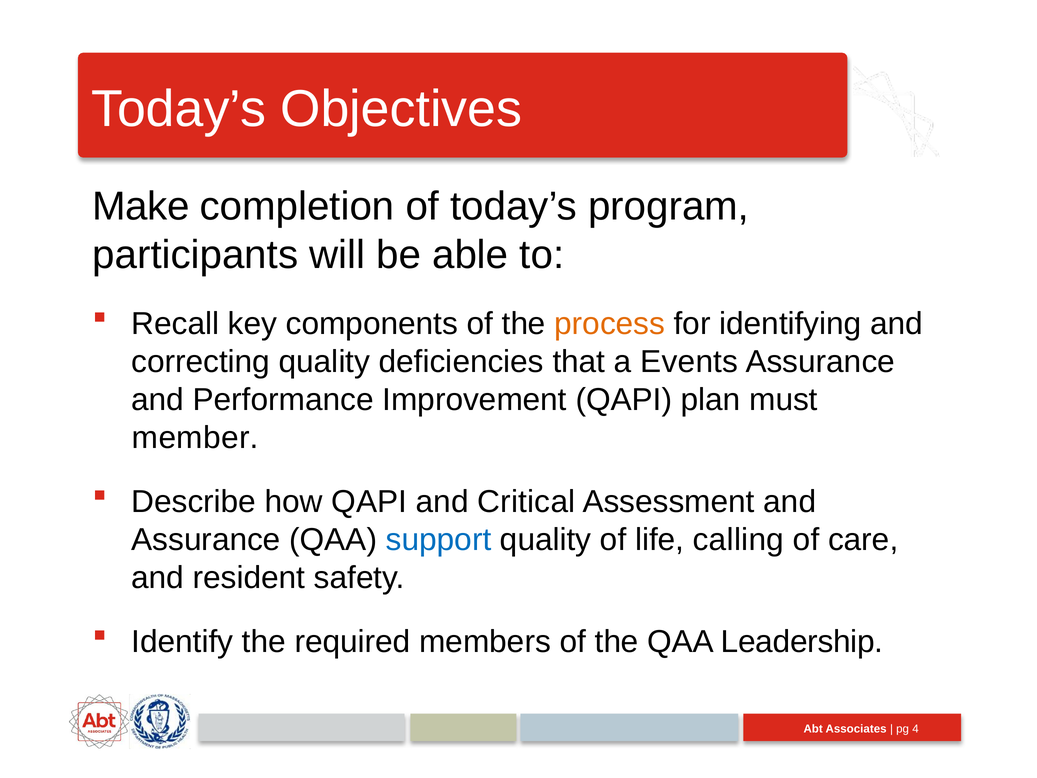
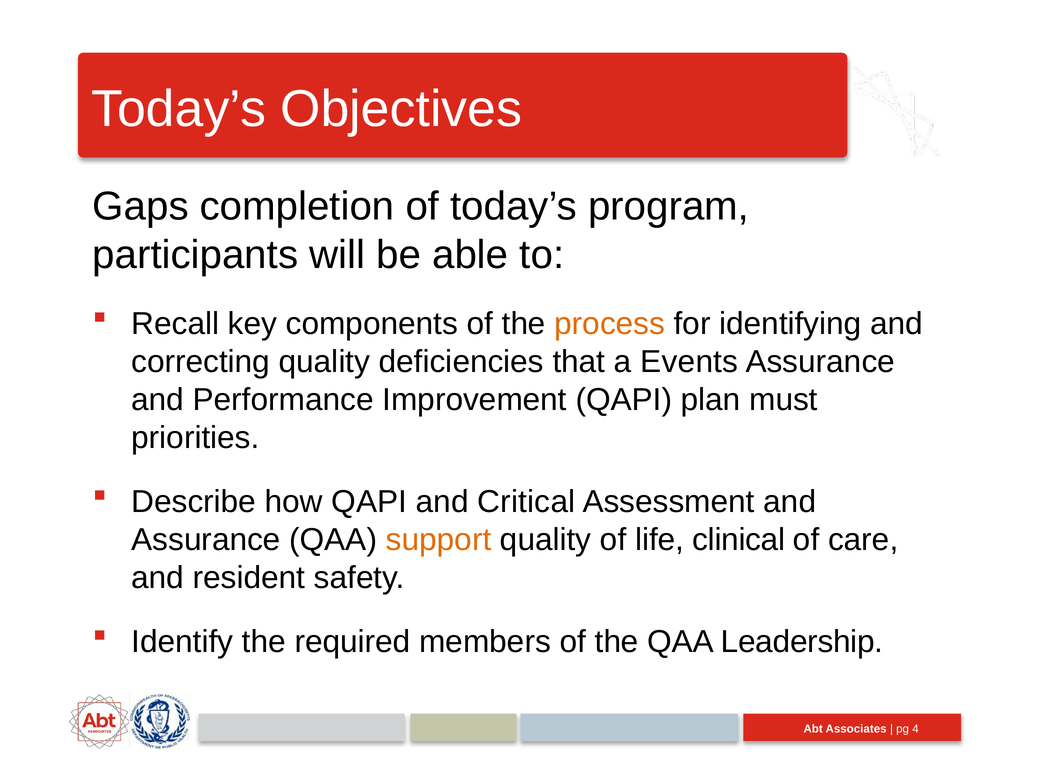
Make: Make -> Gaps (141, 206)
member: member -> priorities (195, 437)
support colour: blue -> orange (439, 539)
calling: calling -> clinical (739, 539)
